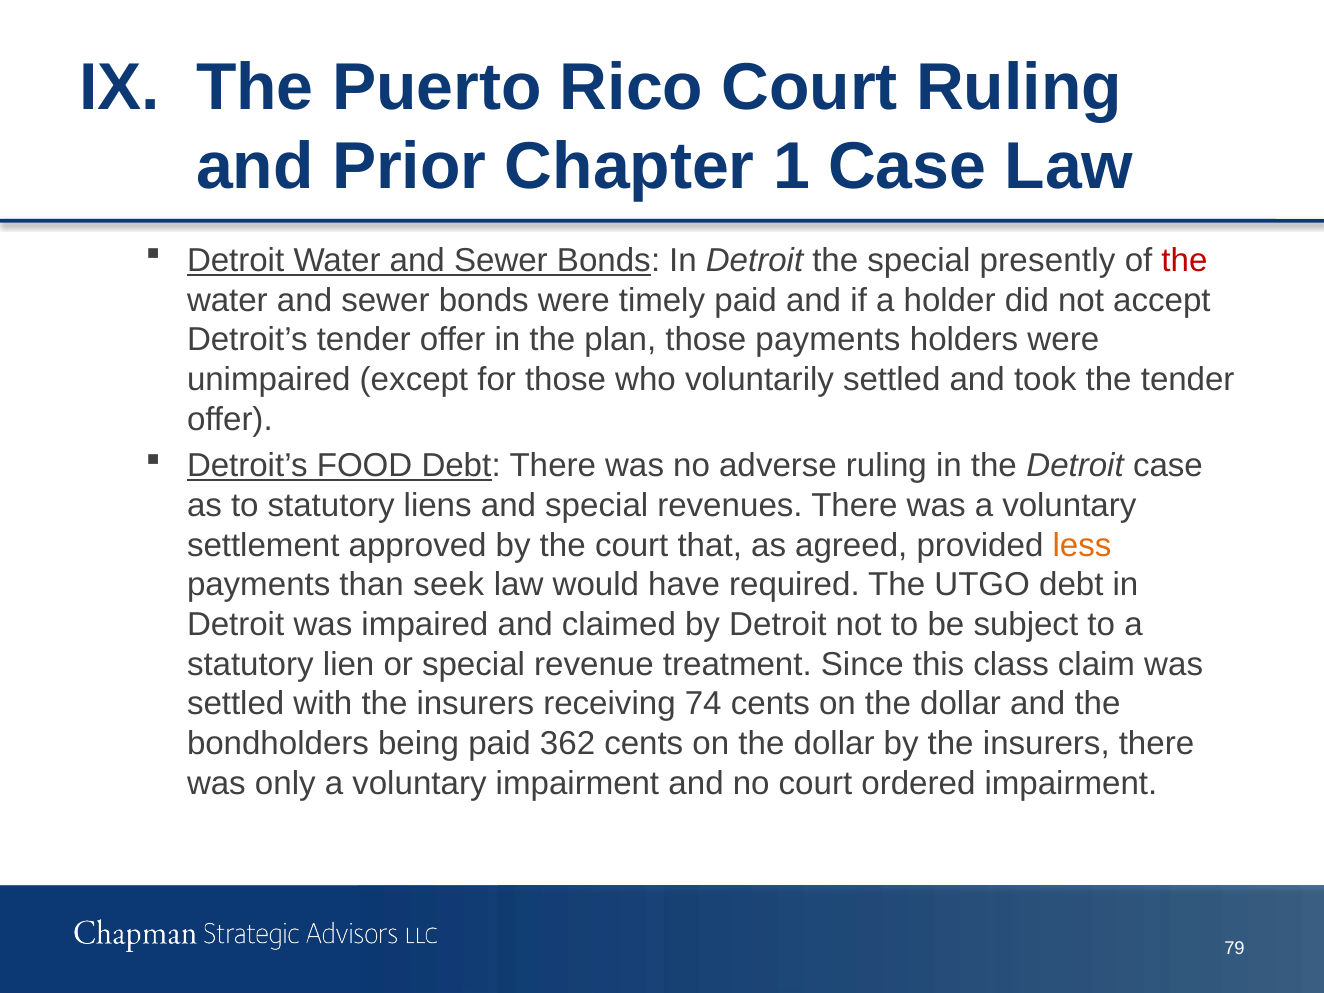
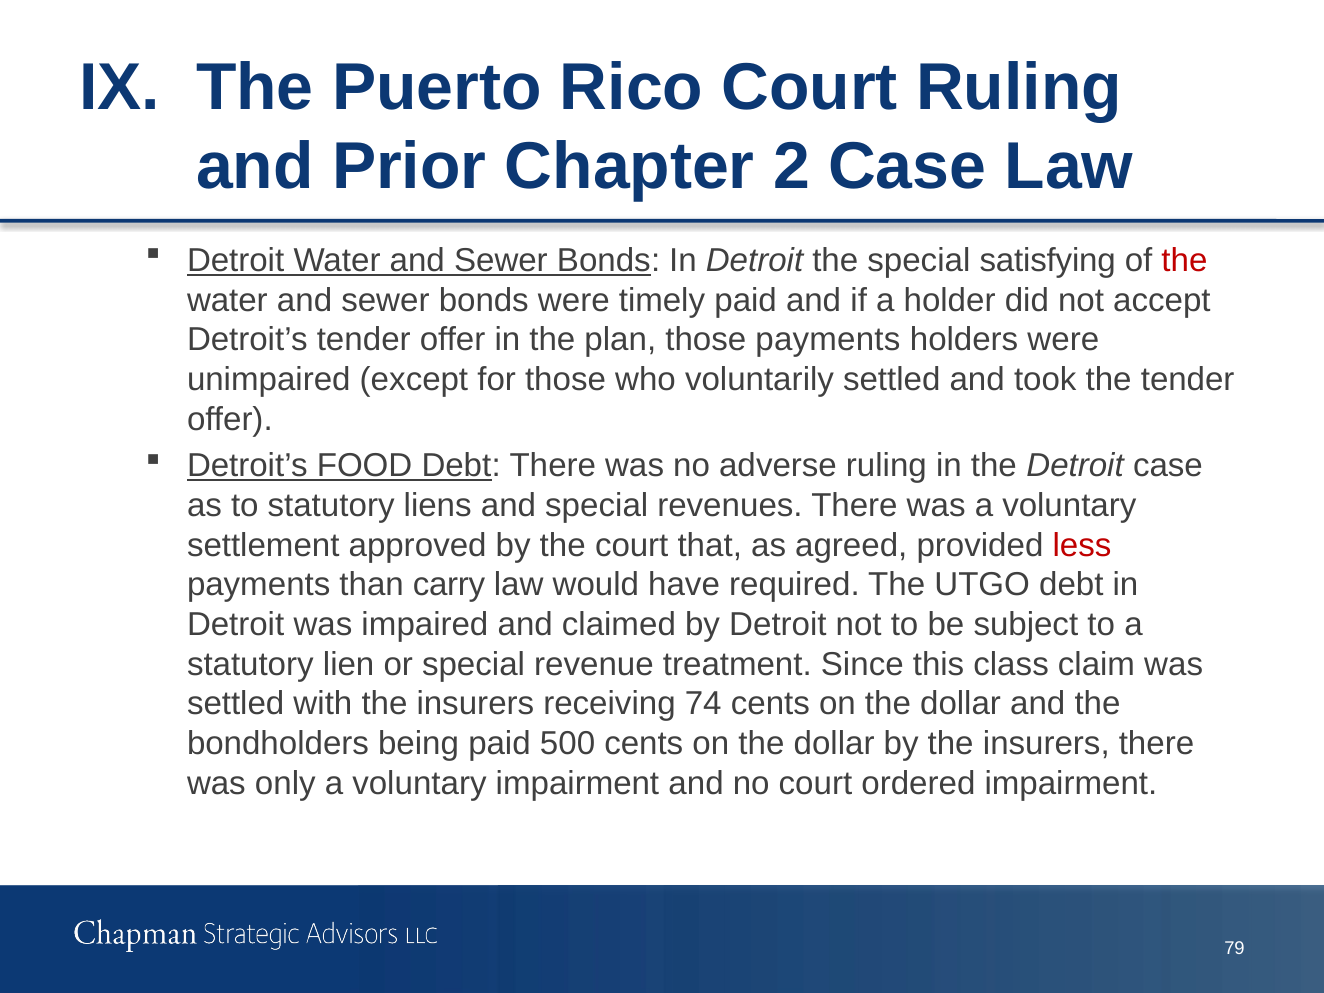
1: 1 -> 2 (792, 167)
presently: presently -> satisfying (1048, 260)
less colour: orange -> red (1082, 545)
seek: seek -> carry (449, 585)
362: 362 -> 500 (568, 744)
